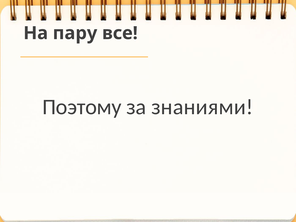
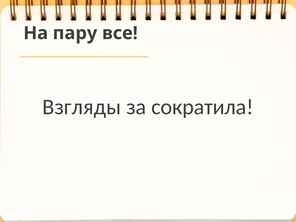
Поэтому: Поэтому -> Взгляды (82, 107)
знаниями: знаниями -> сократила (202, 107)
